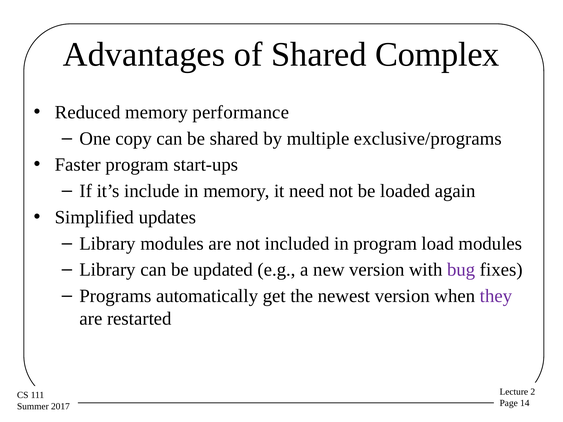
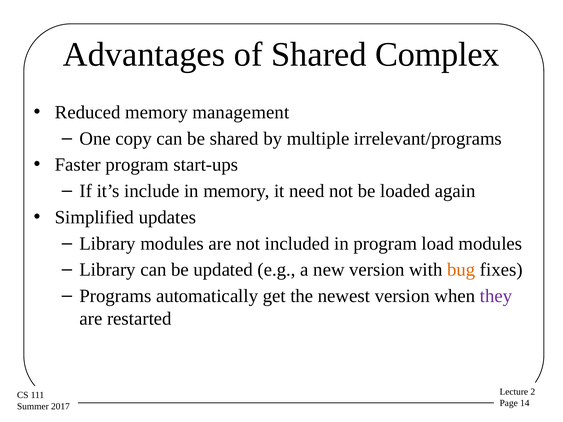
performance: performance -> management (241, 112)
exclusive/programs: exclusive/programs -> irrelevant/programs (428, 139)
bug colour: purple -> orange (461, 270)
